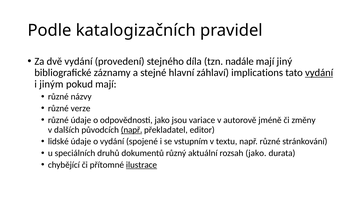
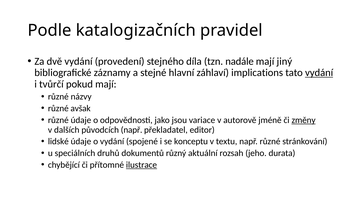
jiným: jiným -> tvůrčí (51, 84)
verze: verze -> avšak (81, 108)
změny underline: none -> present (304, 120)
např underline: present -> none (132, 130)
vstupním: vstupním -> konceptu (191, 141)
rozsah jako: jako -> jeho (256, 153)
